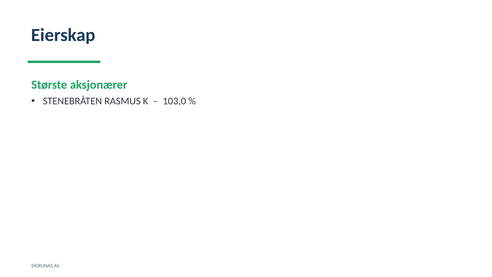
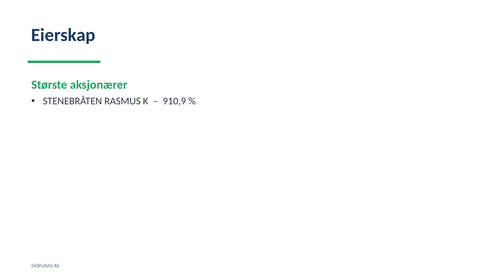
103,0: 103,0 -> 910,9 (174, 101)
